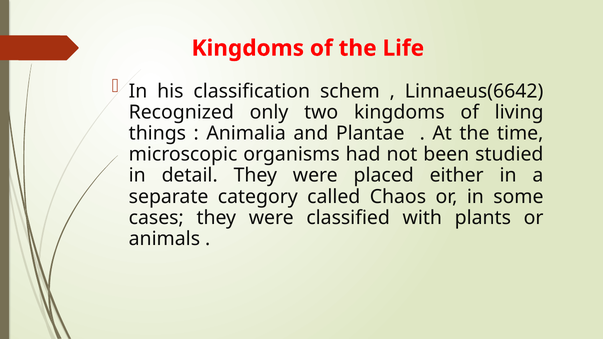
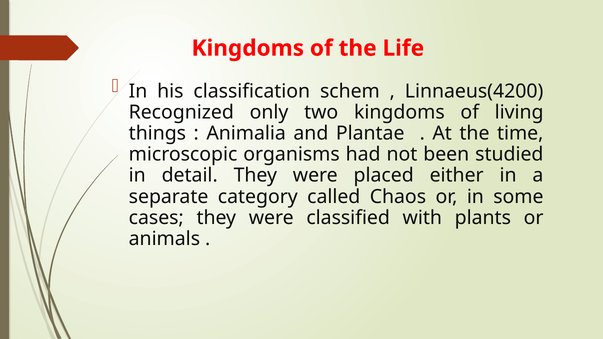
Linnaeus(6642: Linnaeus(6642 -> Linnaeus(4200 (474, 91)
